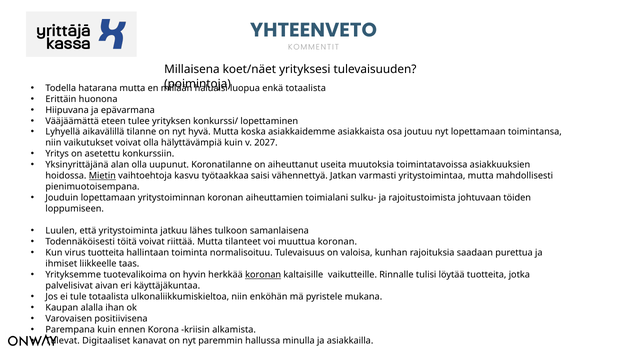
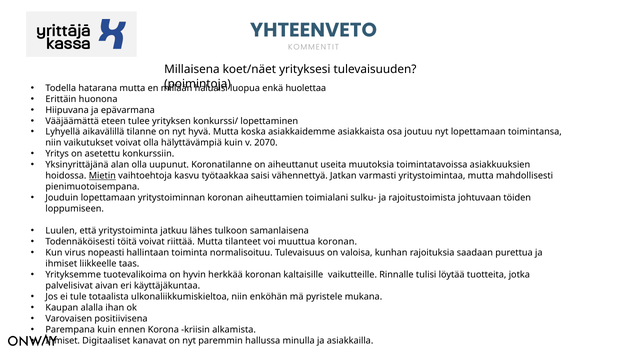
enkä totaalista: totaalista -> huolettaa (306, 88)
2027: 2027 -> 2070 (266, 143)
virus tuotteita: tuotteita -> nopeasti (106, 253)
koronan underline: present -> none (263, 275)
Tulevat: Tulevat -> Ihmiset (63, 341)
